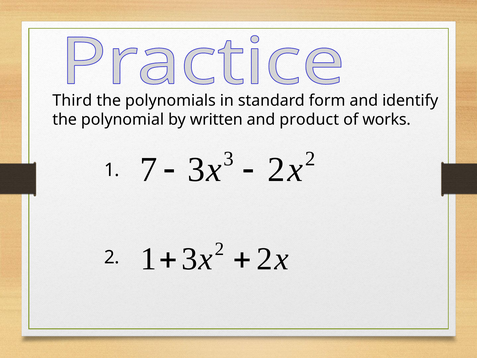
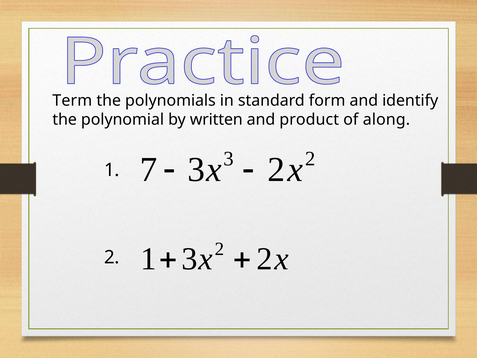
Third: Third -> Term (72, 100)
works: works -> along (386, 120)
